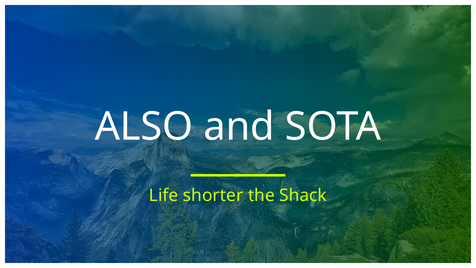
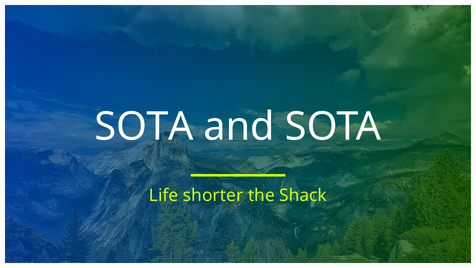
ALSO: ALSO -> SOTA (144, 127)
